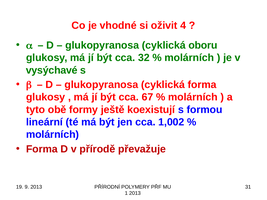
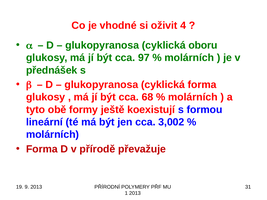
32: 32 -> 97 (144, 58)
vysýchavé: vysýchavé -> přednášek (52, 70)
67: 67 -> 68 (147, 97)
1,002: 1,002 -> 3,002 (171, 122)
